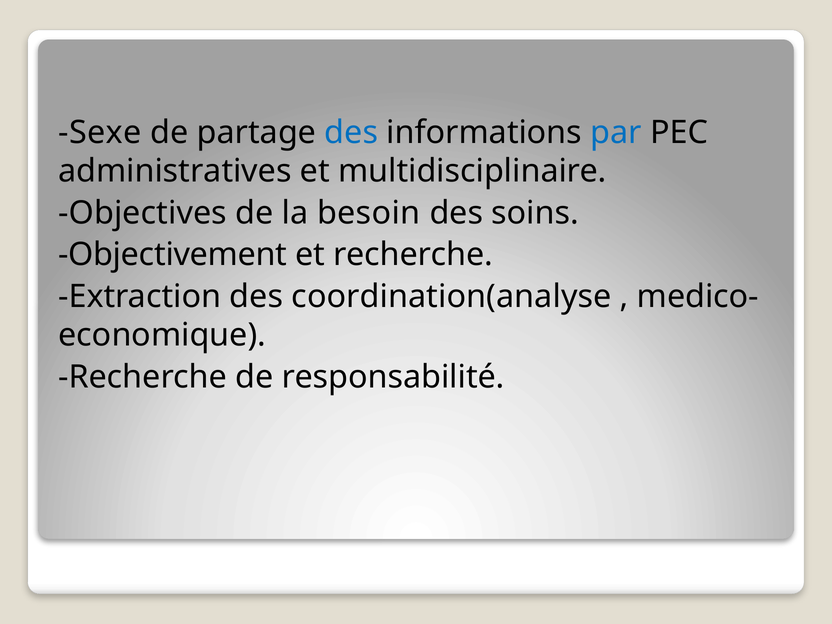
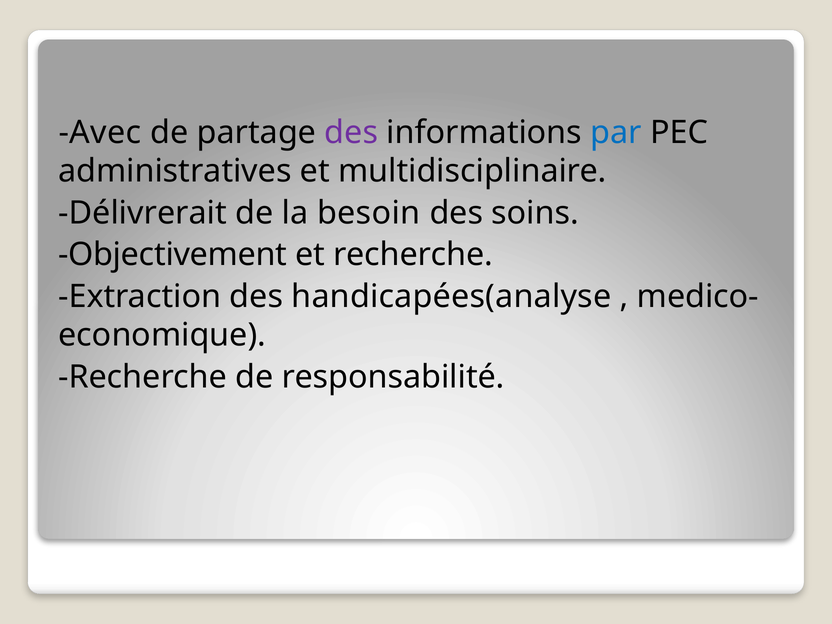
Sexe: Sexe -> Avec (100, 132)
des colour: blue -> purple (351, 132)
Objectives: Objectives -> Délivrerait (143, 213)
coordination(analyse: coordination(analyse -> handicapées(analyse (451, 296)
